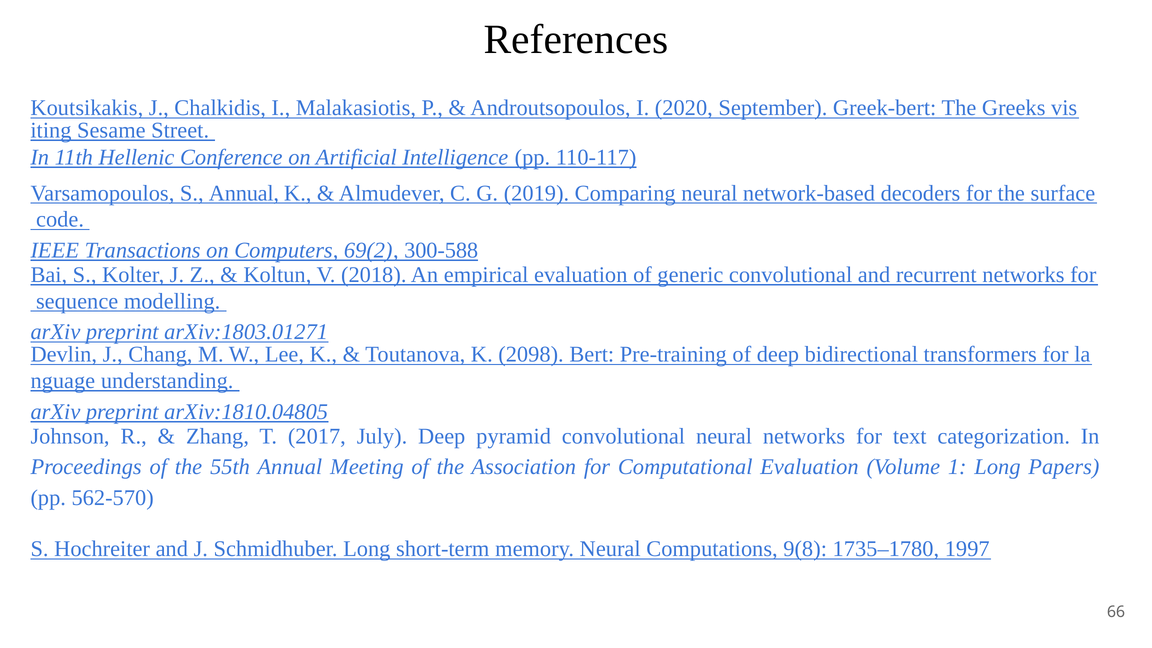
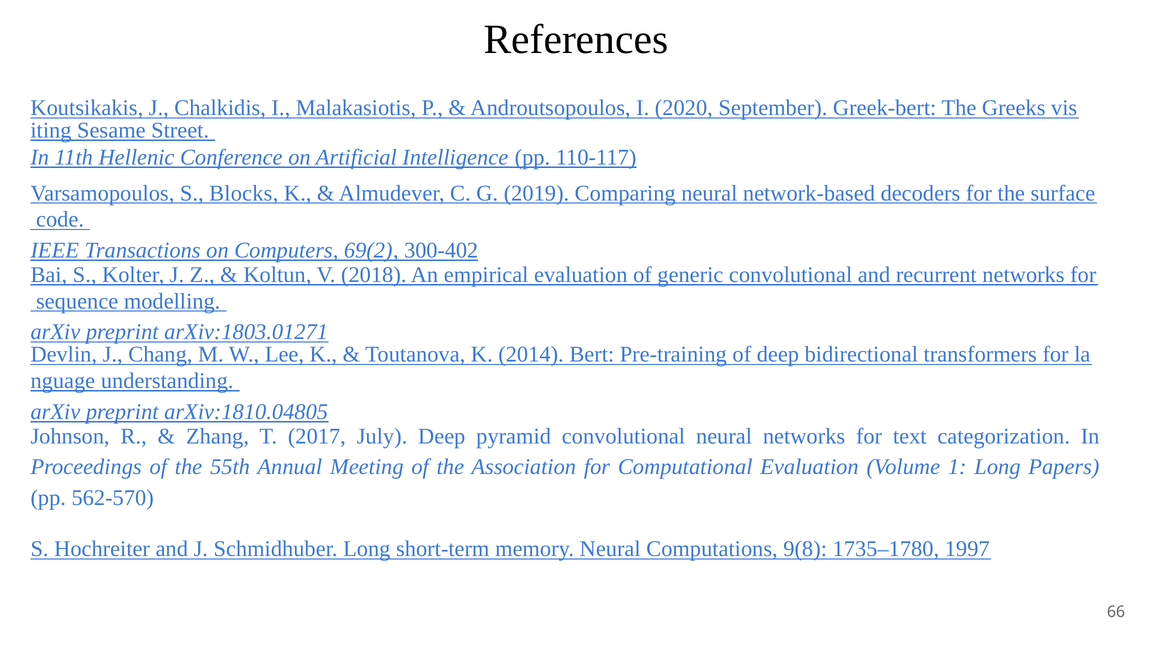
S Annual: Annual -> Blocks (244, 193)
300-588: 300-588 -> 300-402 (441, 250)
2098: 2098 -> 2014 (531, 354)
